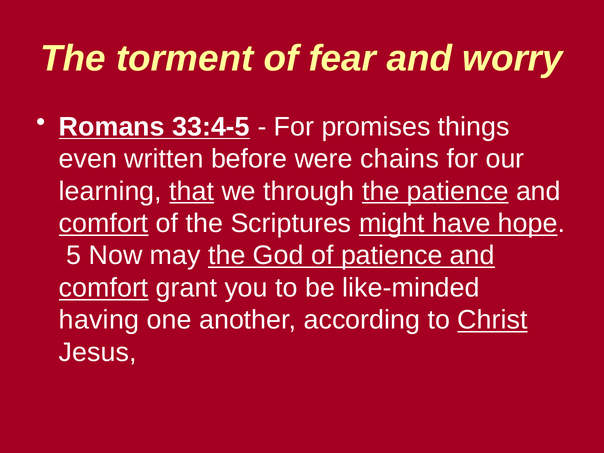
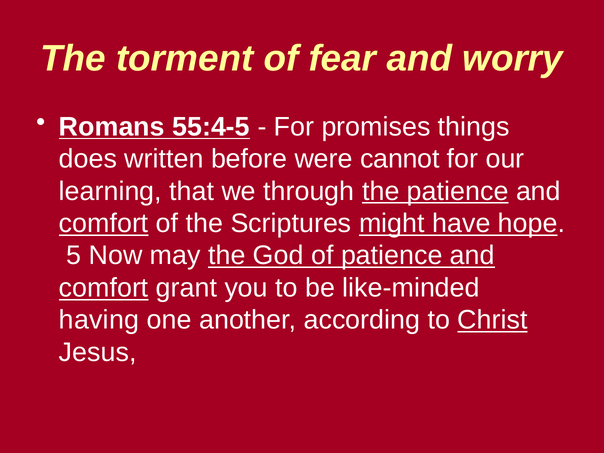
33:4-5: 33:4-5 -> 55:4-5 (211, 127)
even: even -> does (88, 159)
chains: chains -> cannot (400, 159)
that underline: present -> none (192, 191)
